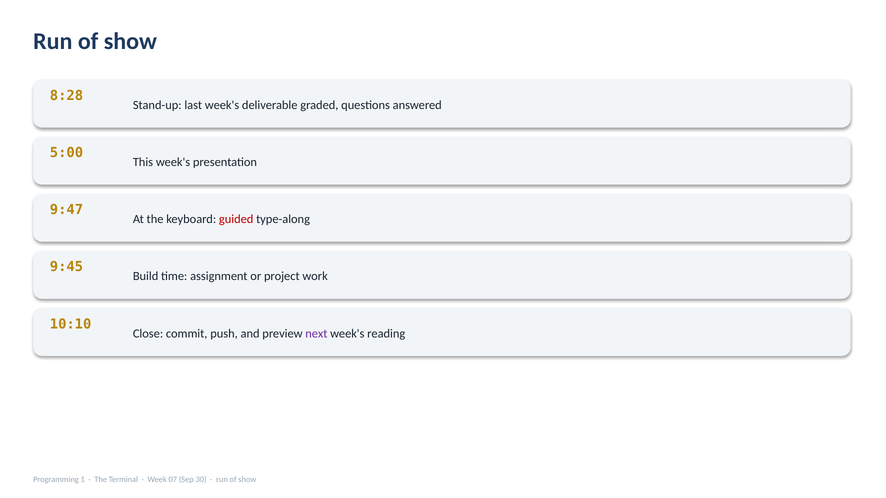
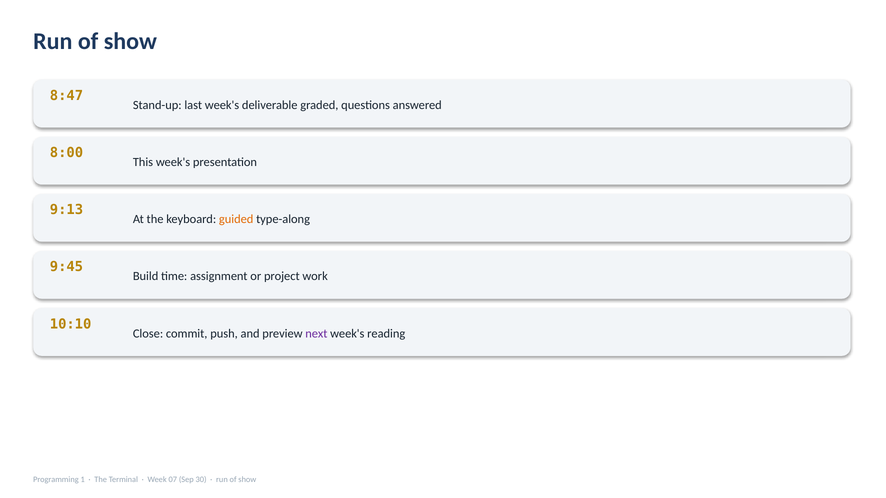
8:28: 8:28 -> 8:47 (66, 96)
5:00: 5:00 -> 8:00 (66, 153)
9:47: 9:47 -> 9:13 (66, 210)
guided colour: red -> orange (236, 219)
